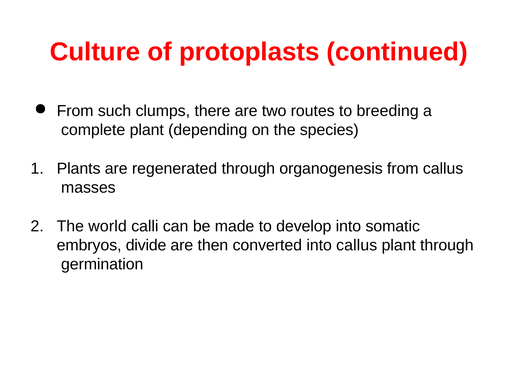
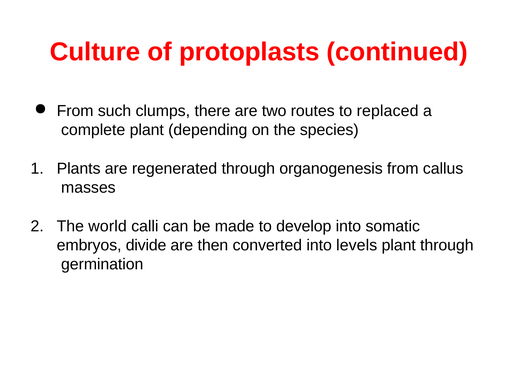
breeding: breeding -> replaced (388, 111)
into callus: callus -> levels (357, 245)
